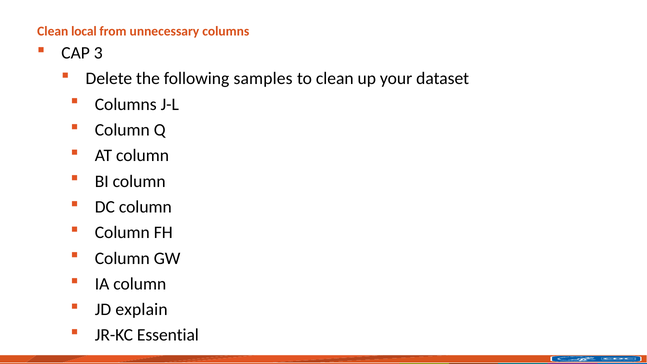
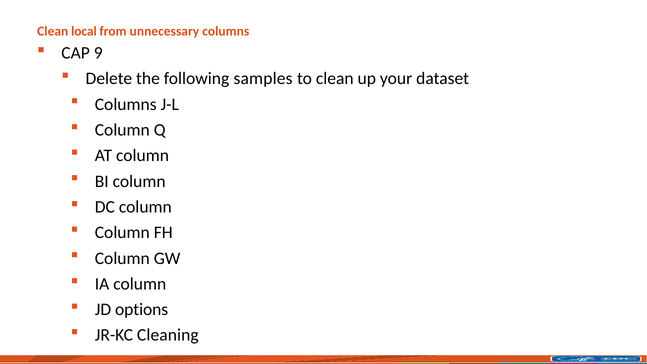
3: 3 -> 9 (98, 53)
explain: explain -> options (142, 309)
Essential: Essential -> Cleaning (168, 335)
